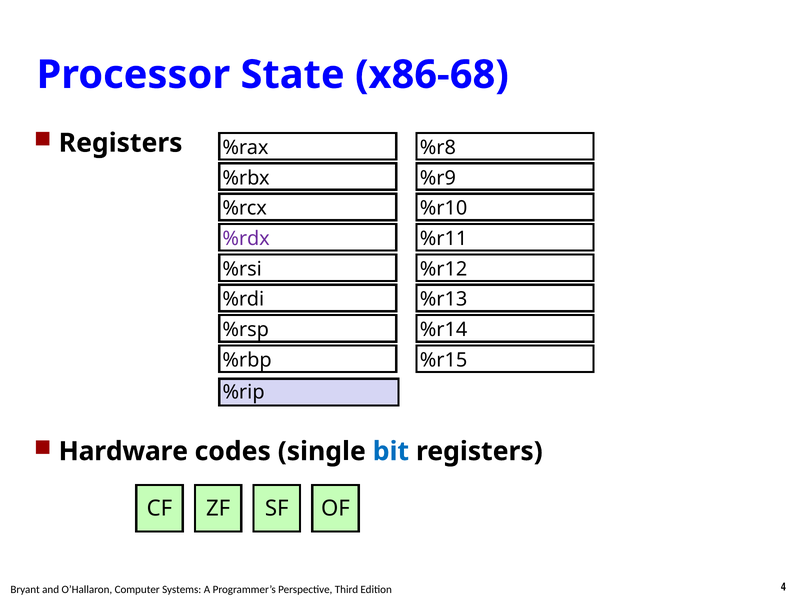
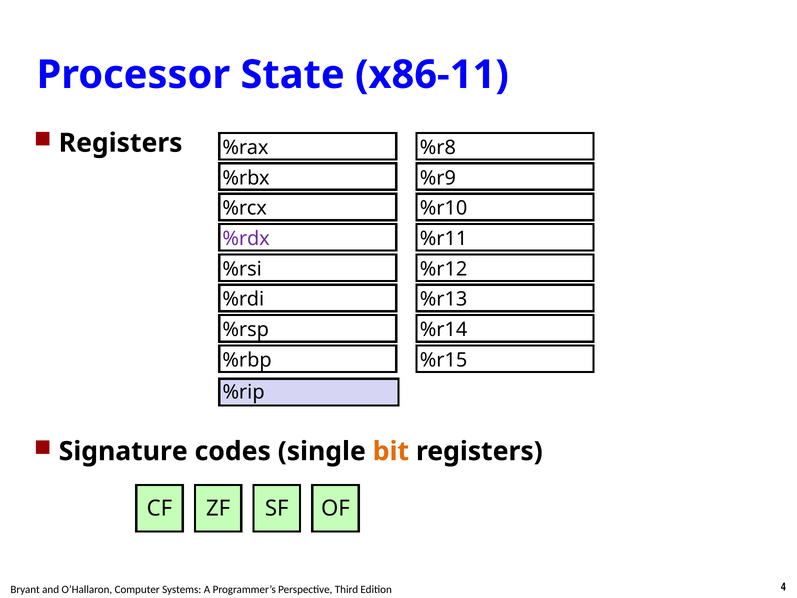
x86-68: x86-68 -> x86-11 (432, 75)
Hardware: Hardware -> Signature (123, 451)
bit colour: blue -> orange (391, 451)
